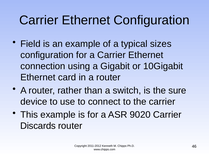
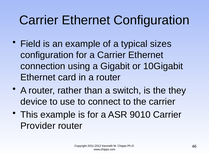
sure: sure -> they (177, 90)
9020: 9020 -> 9010 (140, 114)
Discards: Discards -> Provider (38, 126)
